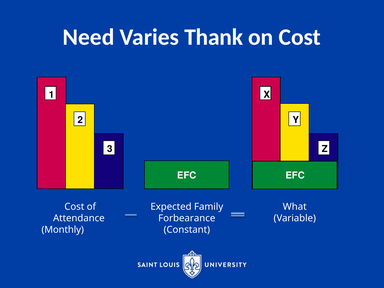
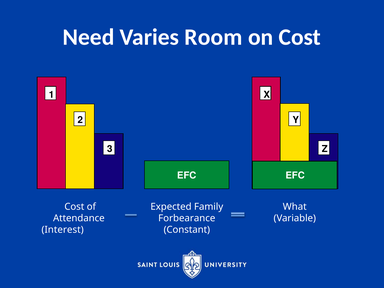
Thank: Thank -> Room (213, 37)
Monthly: Monthly -> Interest (63, 230)
